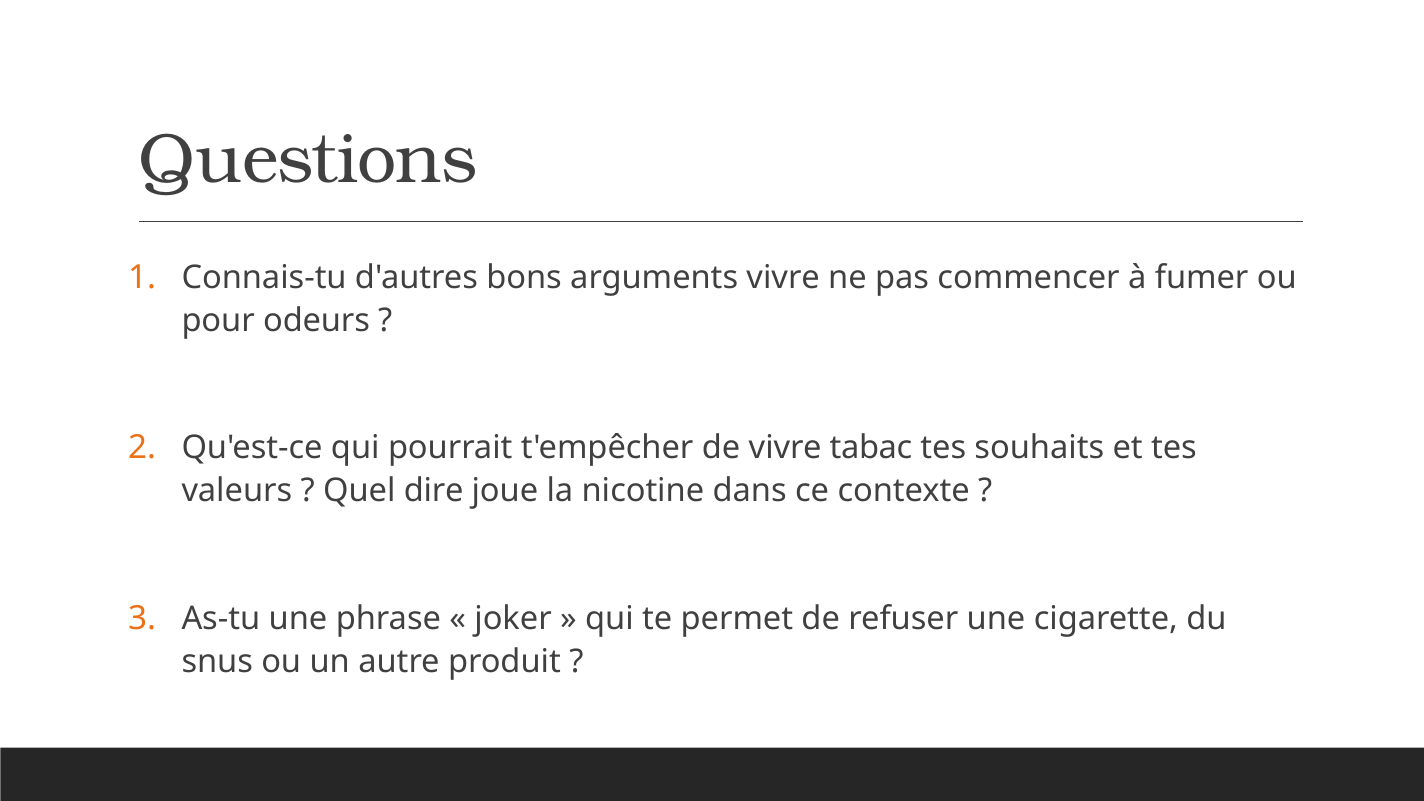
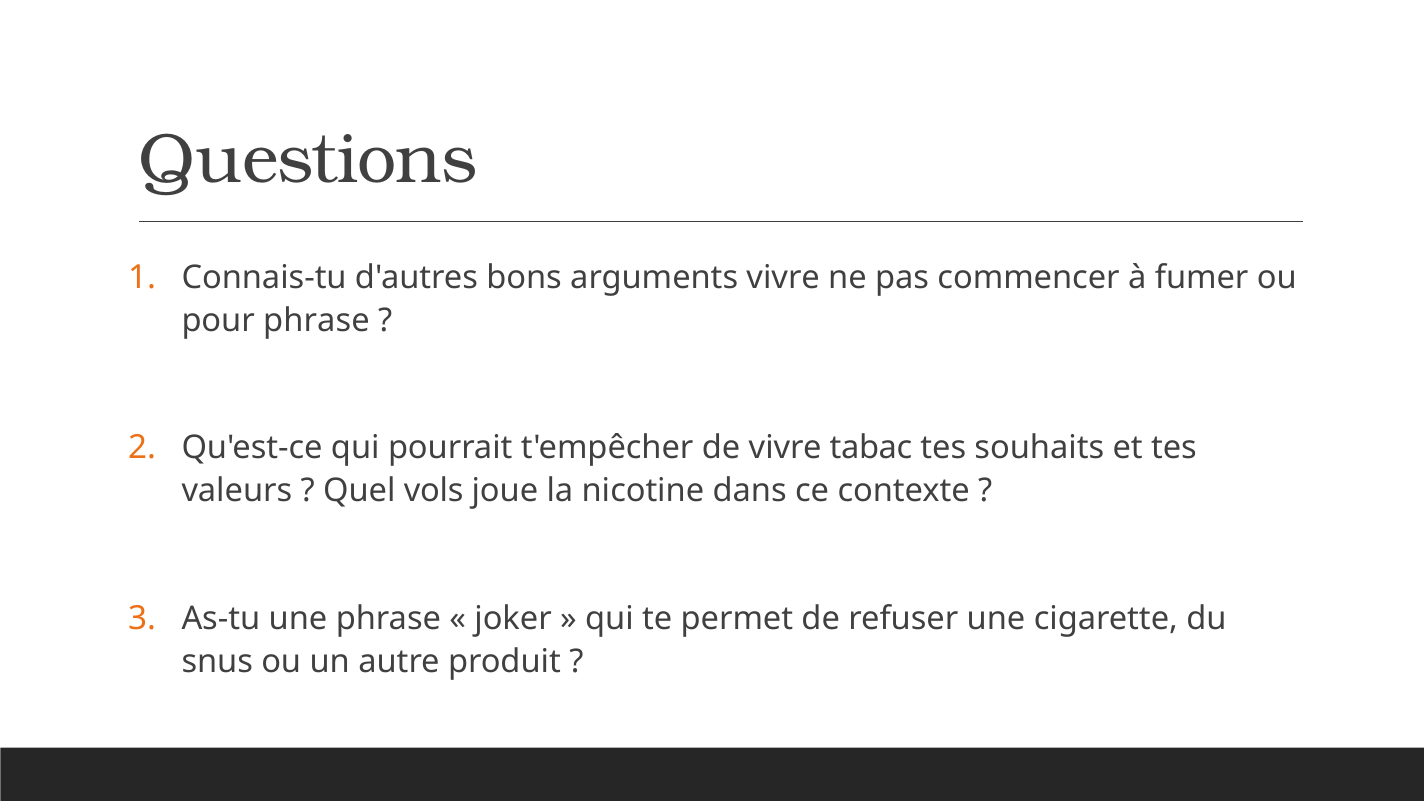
pour odeurs: odeurs -> phrase (316, 320)
dire: dire -> vols (434, 491)
